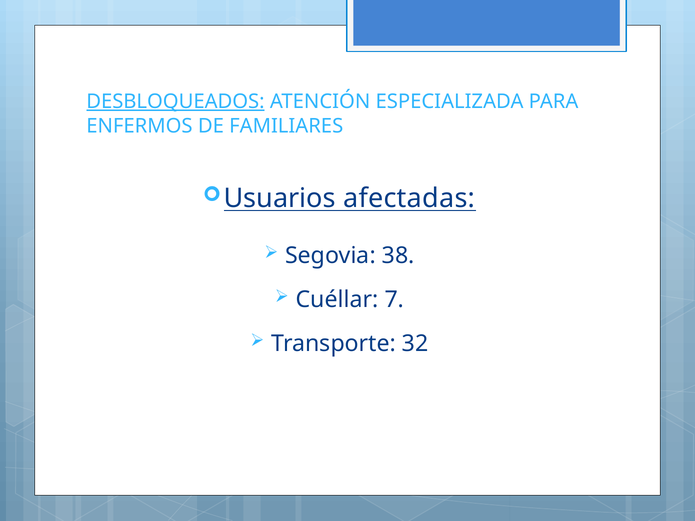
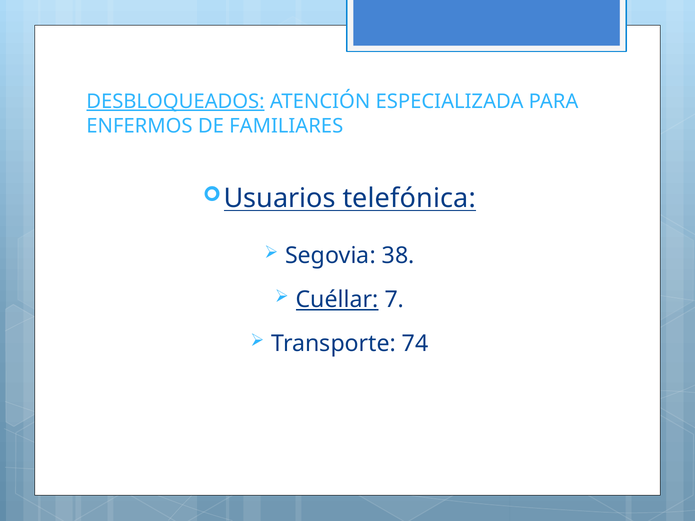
afectadas: afectadas -> telefónica (409, 198)
Cuéllar underline: none -> present (337, 300)
32: 32 -> 74 (415, 344)
